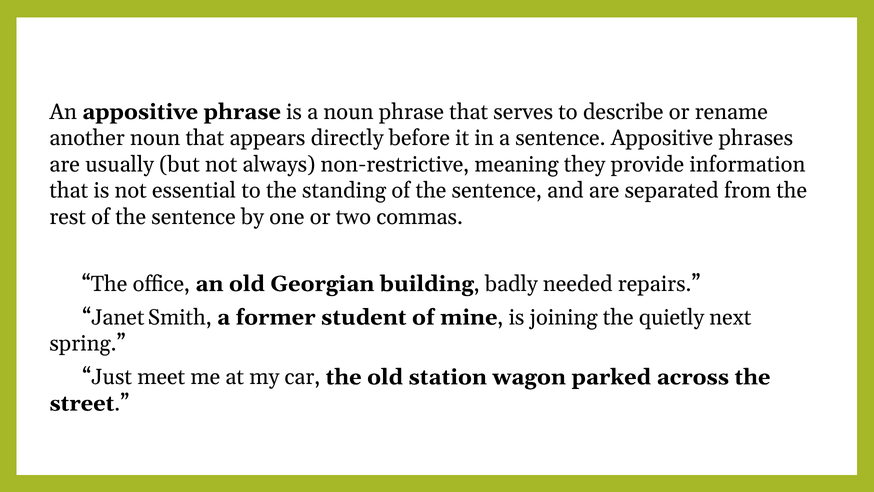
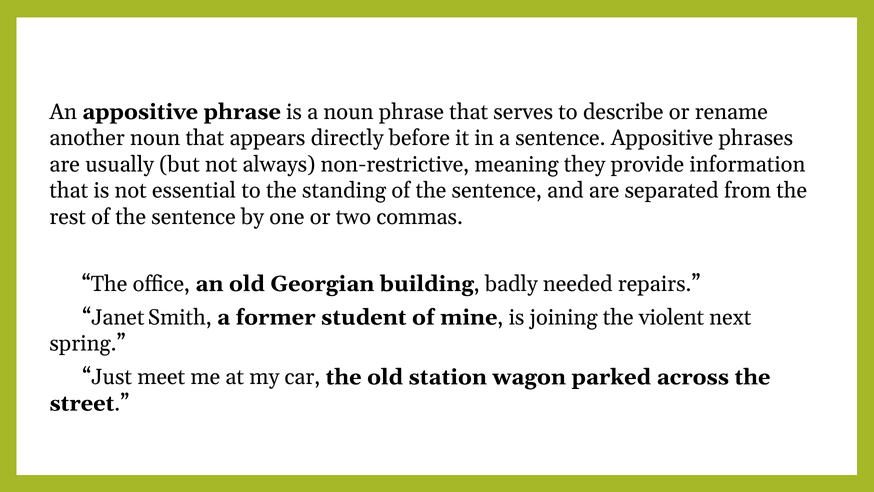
quietly: quietly -> violent (671, 317)
